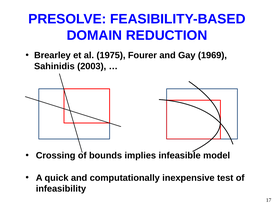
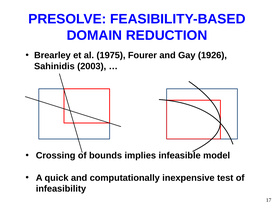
1969: 1969 -> 1926 (212, 55)
